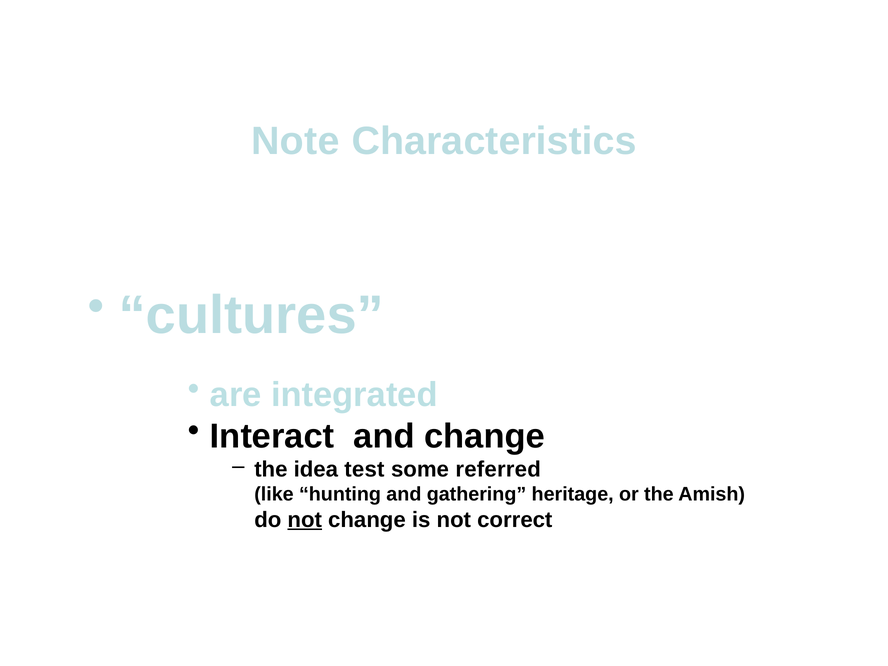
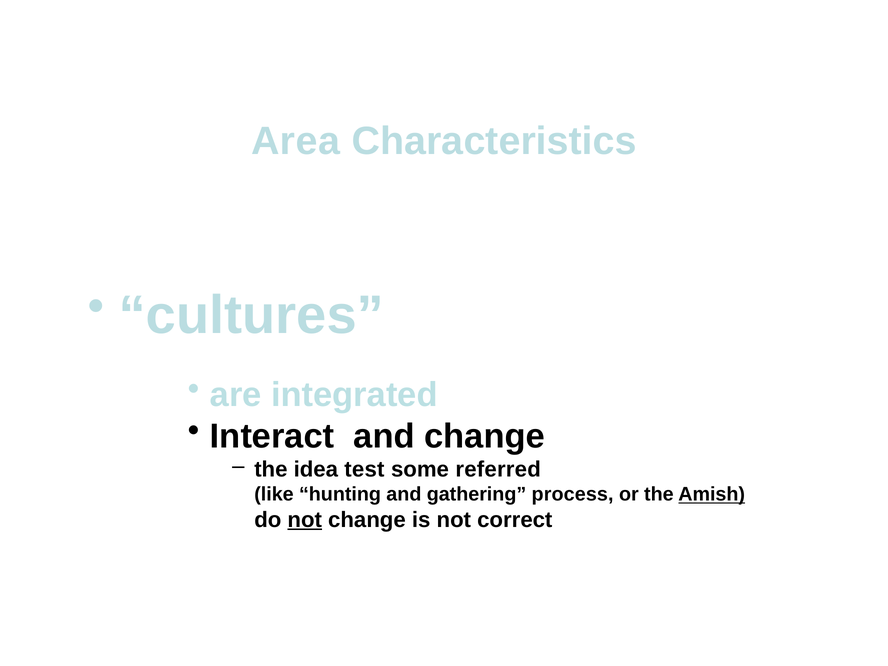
Note: Note -> Area (296, 141)
heritage: heritage -> process (573, 494)
Amish underline: none -> present (712, 494)
